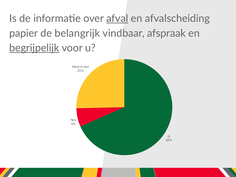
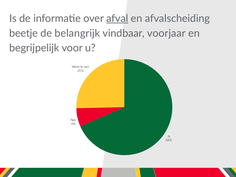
papier: papier -> beetje (24, 33)
afspraak: afspraak -> voorjaar (166, 33)
begrijpelijk underline: present -> none (34, 48)
